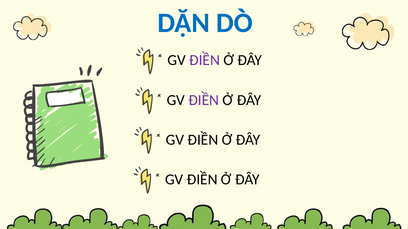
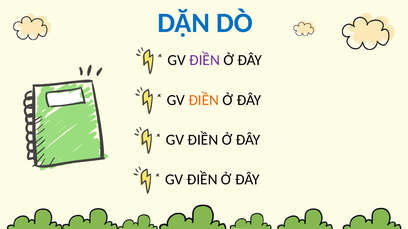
ĐIỀN colour: purple -> orange (204, 100)
